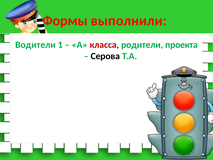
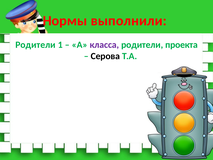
Формы: Формы -> Нормы (65, 21)
Водители: Водители -> Родители (35, 45)
класса colour: red -> purple (104, 45)
